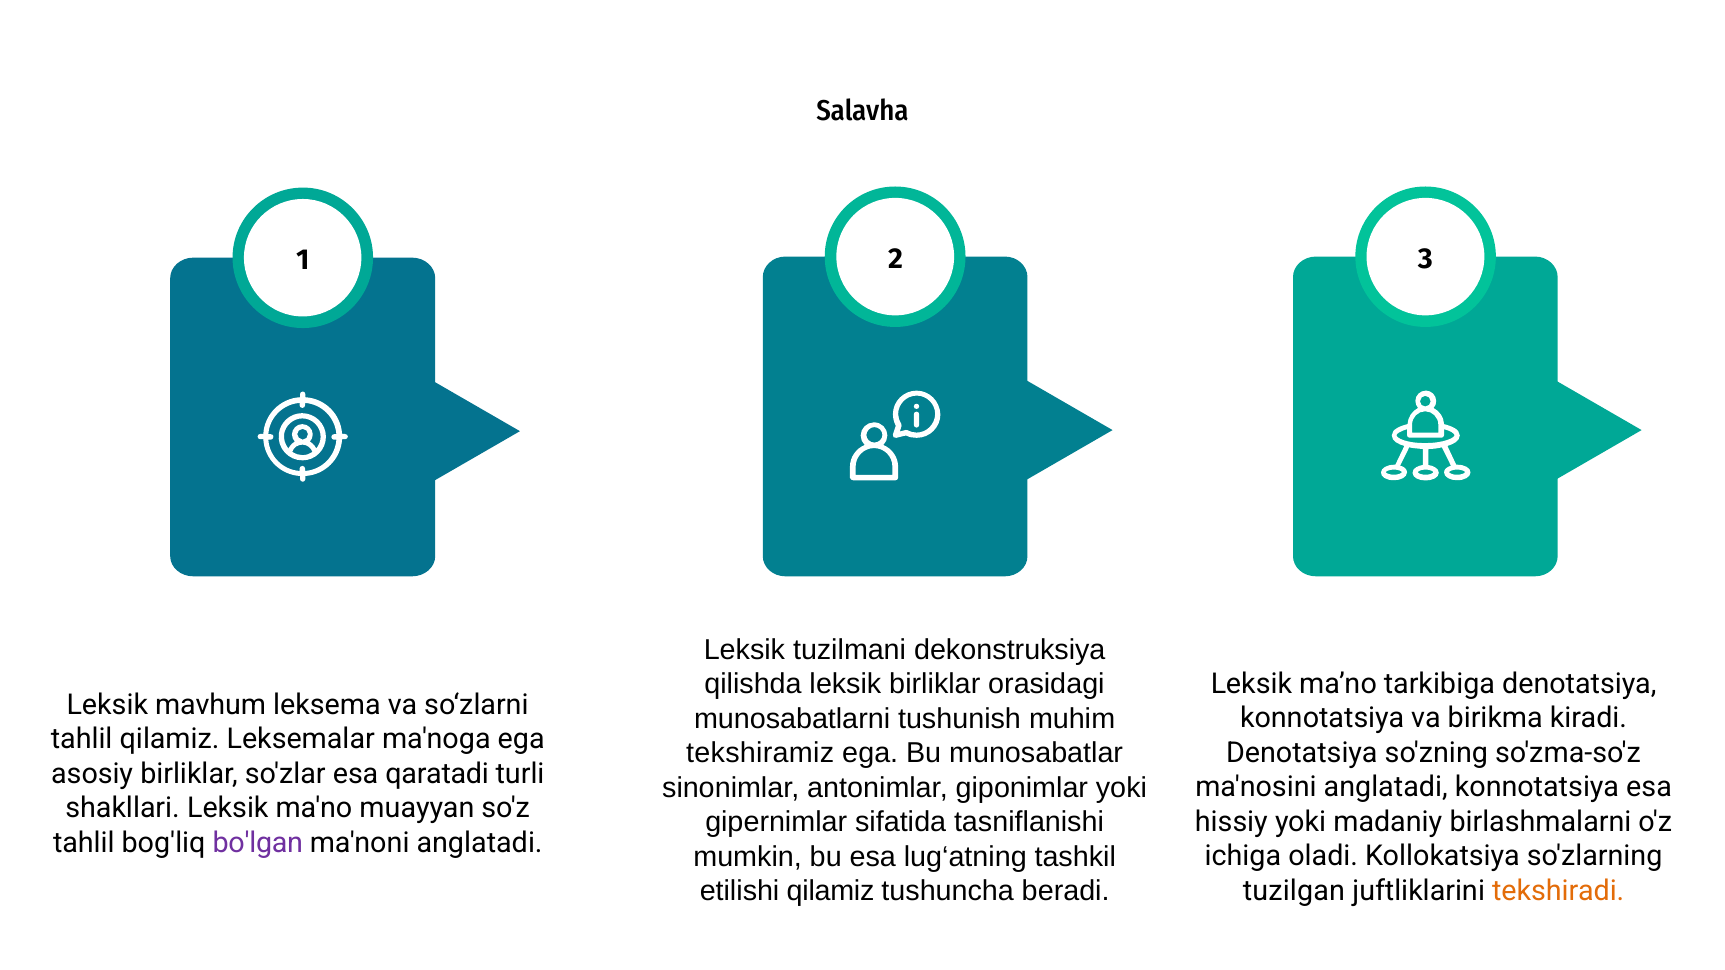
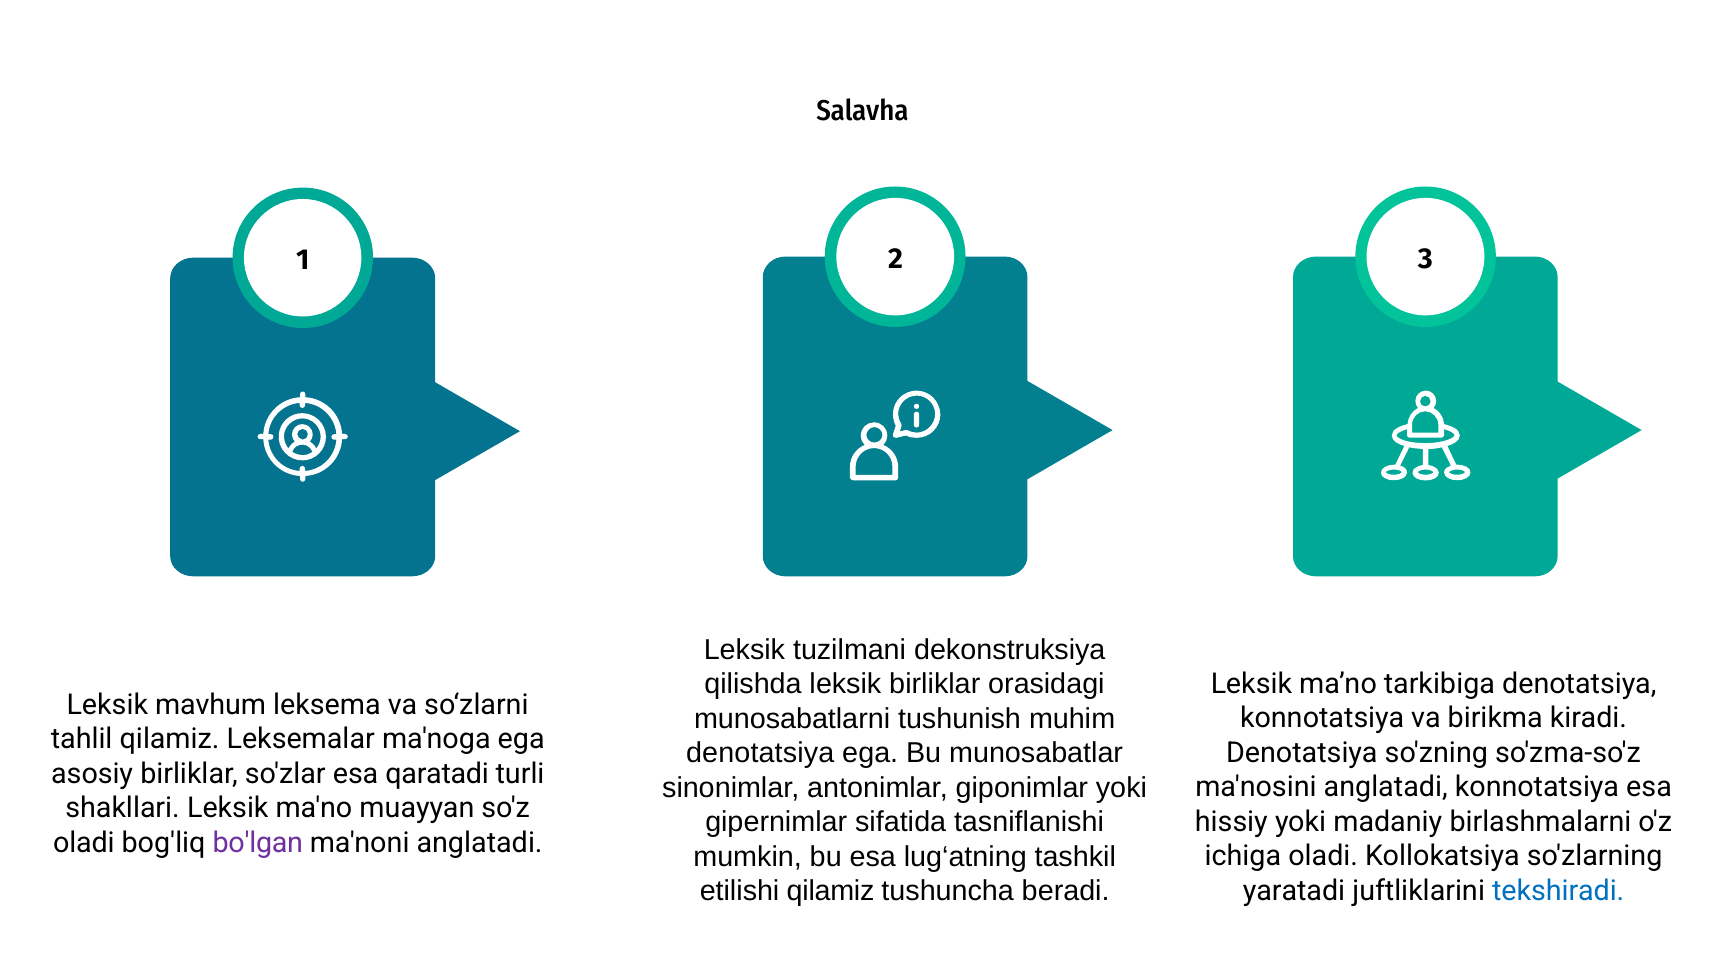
tekshiramiz: tekshiramiz -> denotatsiya (760, 753)
tahlil: tahlil -> oladi (84, 843)
tuzilgan: tuzilgan -> yaratadi (1294, 891)
tekshiradi colour: orange -> blue (1558, 891)
